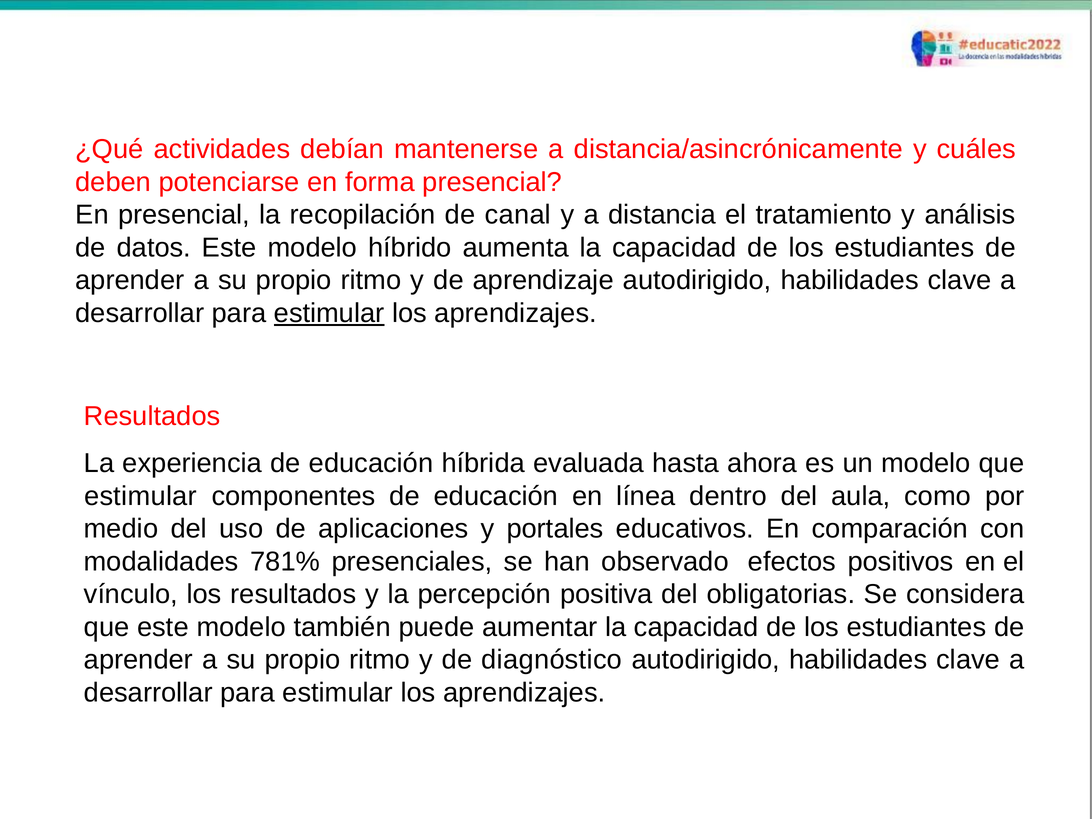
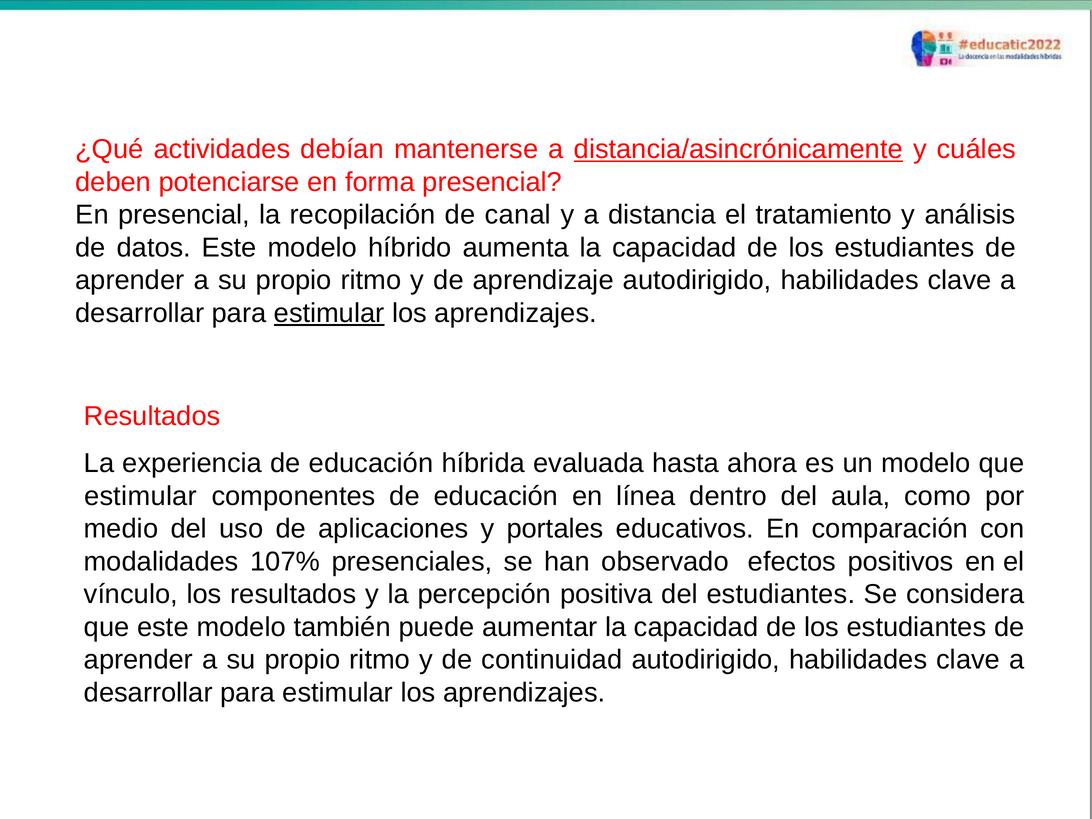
distancia/asincrónicamente underline: none -> present (738, 149)
781%: 781% -> 107% (285, 562)
del obligatorias: obligatorias -> estudiantes (781, 594)
diagnóstico: diagnóstico -> continuidad (552, 660)
